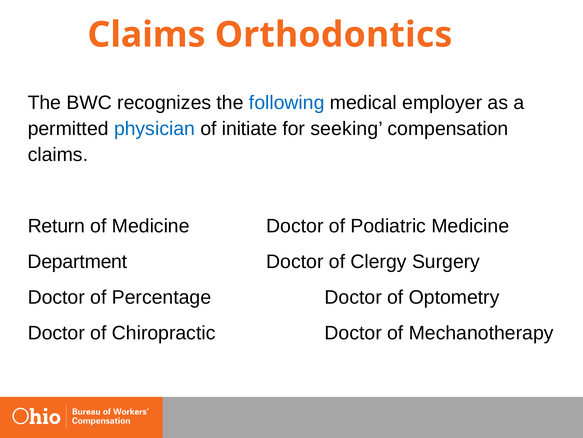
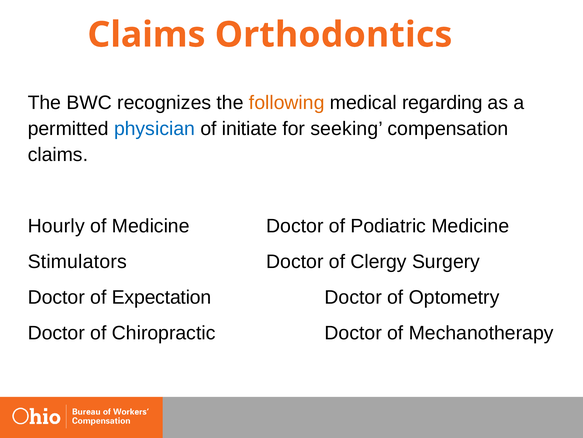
following colour: blue -> orange (287, 103)
employer: employer -> regarding (442, 103)
Return: Return -> Hourly (56, 226)
Department: Department -> Stimulators (77, 261)
Percentage: Percentage -> Expectation (162, 297)
